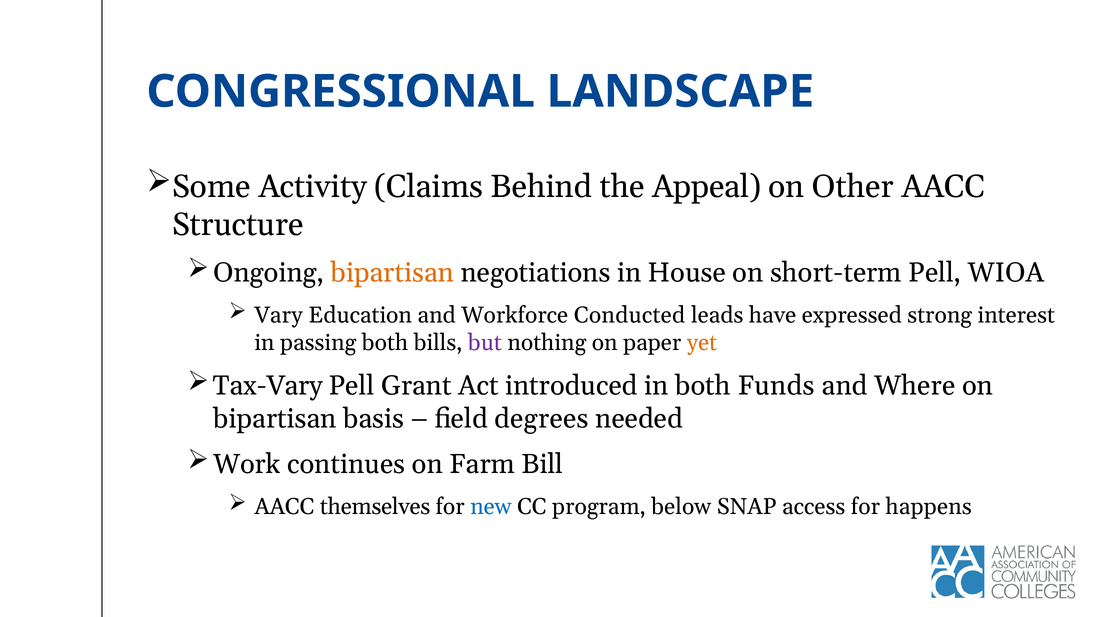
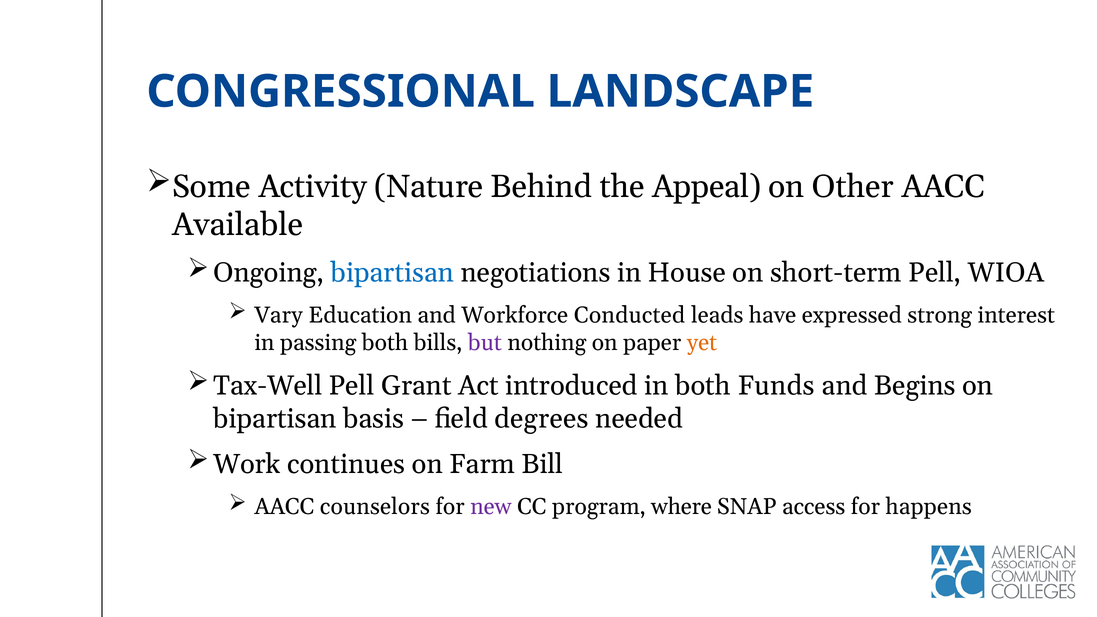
Claims: Claims -> Nature (429, 187)
Structure: Structure -> Available (238, 225)
bipartisan colour: orange -> blue (392, 273)
Tax-Vary: Tax-Vary -> Tax-Well (268, 386)
Where: Where -> Begins (915, 386)
themselves: themselves -> counselors (375, 507)
new colour: blue -> purple (491, 507)
below: below -> where (681, 507)
